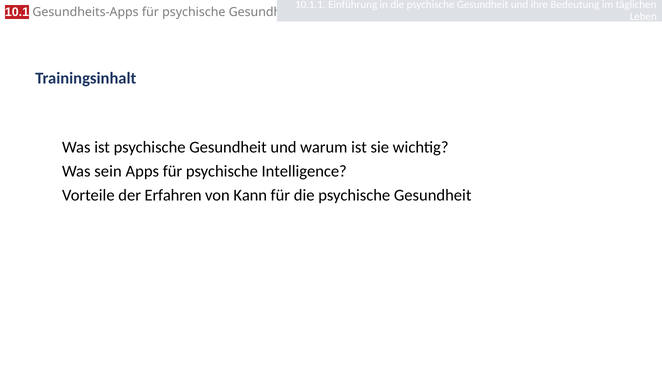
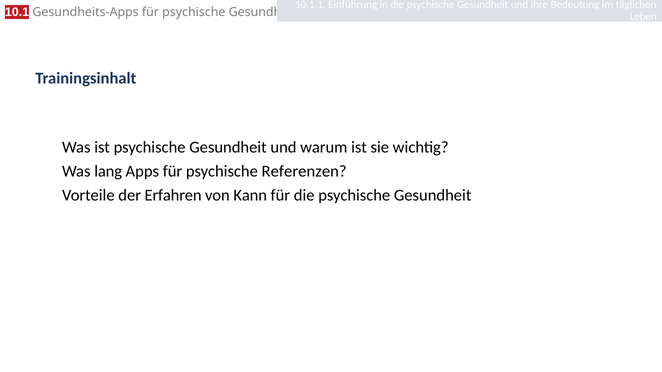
sein: sein -> lang (108, 172)
Intelligence: Intelligence -> Referenzen (304, 172)
